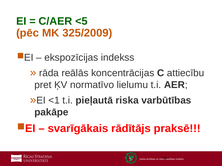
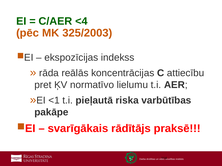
<5: <5 -> <4 (81, 21)
325/2009: 325/2009 -> 325/2003 (87, 33)
